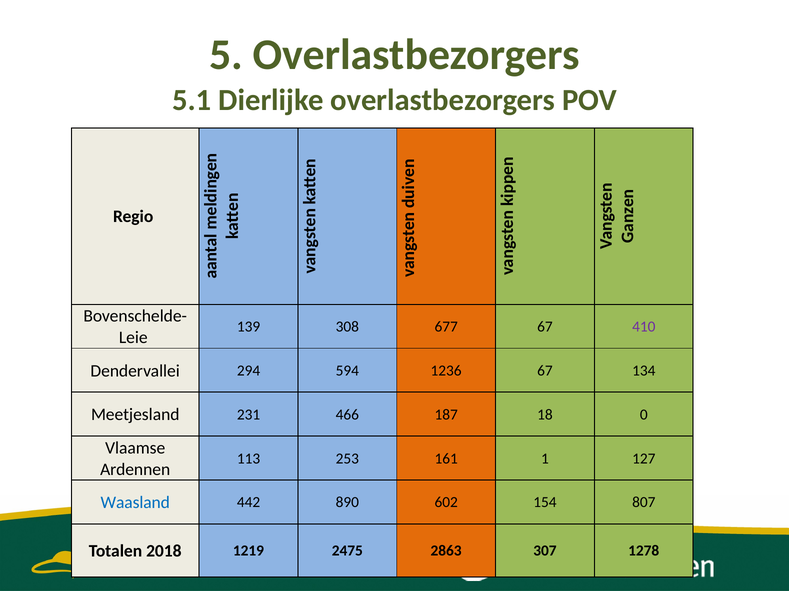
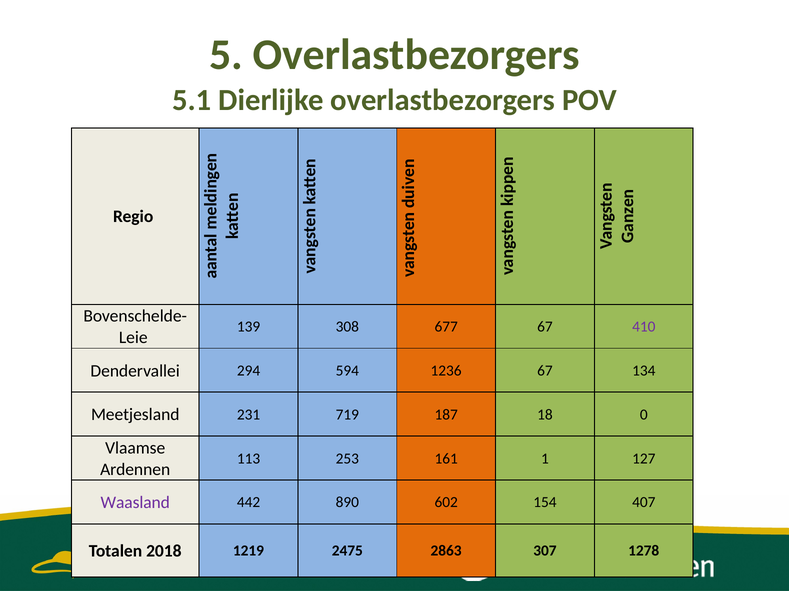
466: 466 -> 719 (347, 415)
Waasland colour: blue -> purple (135, 503)
807: 807 -> 407 (644, 503)
